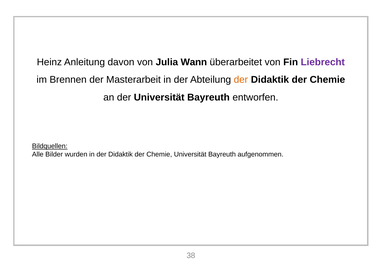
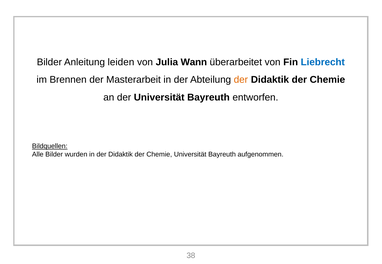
Heinz: Heinz -> Bilder (49, 62)
davon: davon -> leiden (121, 62)
Liebrecht colour: purple -> blue (323, 62)
